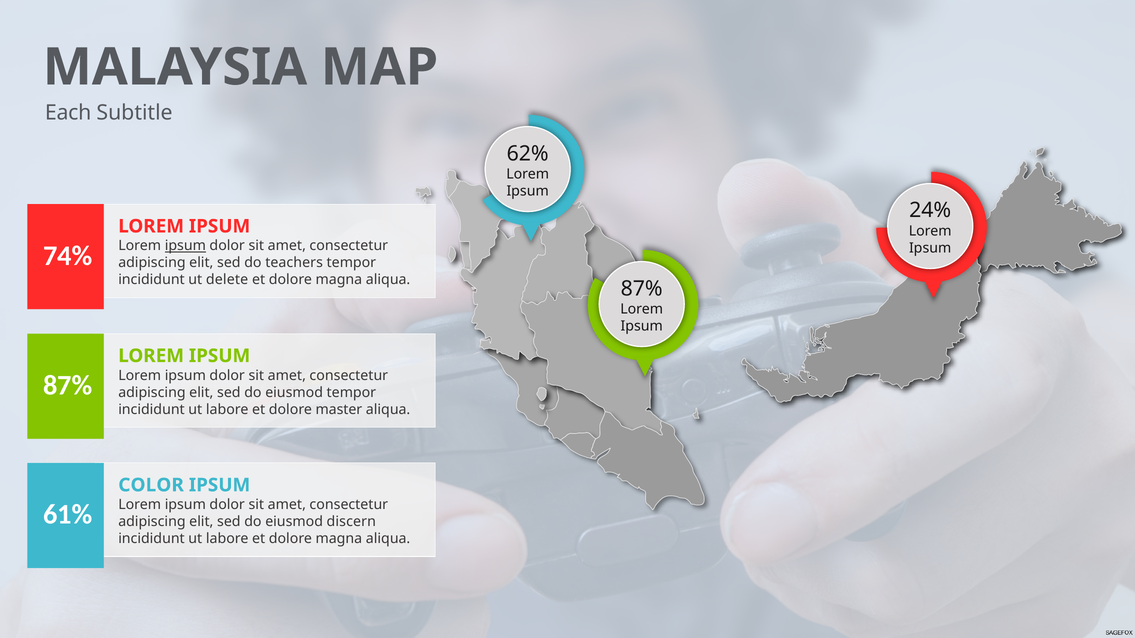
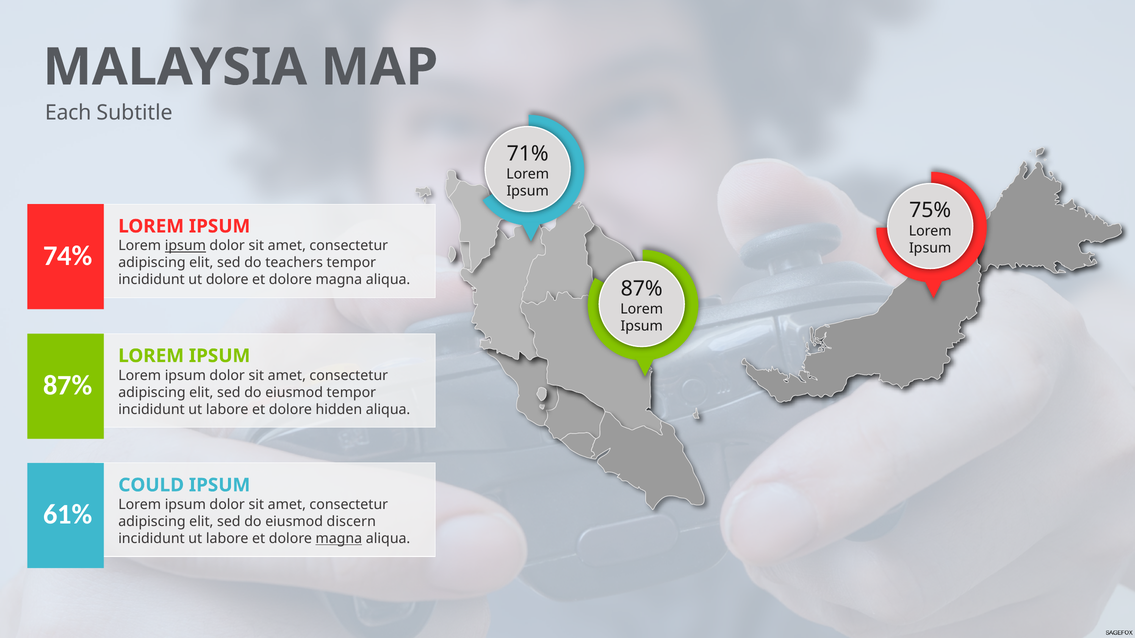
62%: 62% -> 71% (528, 154)
24%: 24% -> 75% (930, 211)
ut delete: delete -> dolore (227, 280)
master: master -> hidden (339, 410)
COLOR: COLOR -> COULD (151, 485)
magna underline: none -> present (339, 539)
